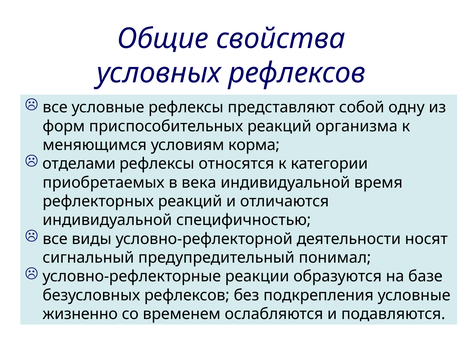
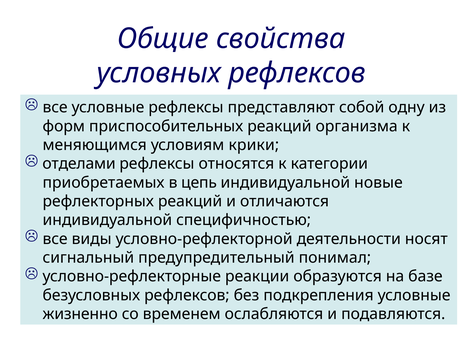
корма: корма -> крики (254, 145)
века: века -> цепь (199, 183)
время: время -> новые (378, 183)
